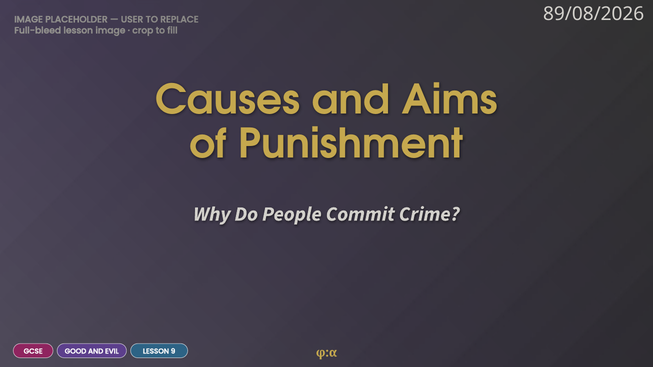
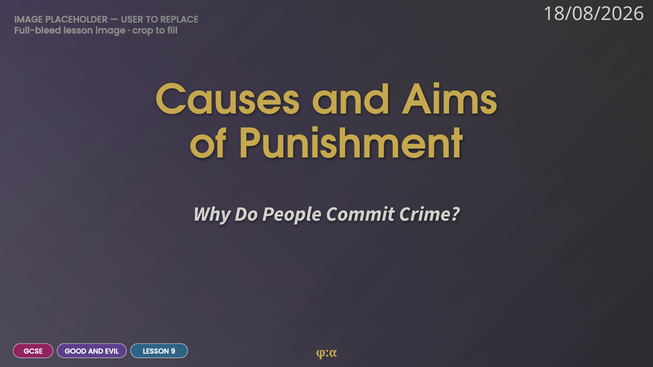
89/08/2026: 89/08/2026 -> 18/08/2026 (594, 14)
